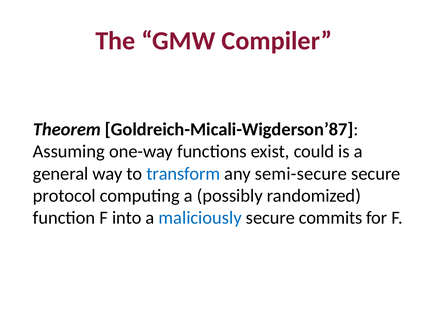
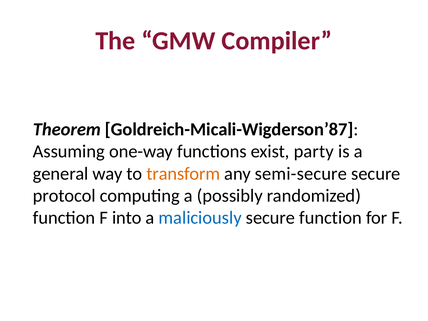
could: could -> party (314, 151)
transform colour: blue -> orange (183, 174)
secure commits: commits -> function (330, 218)
